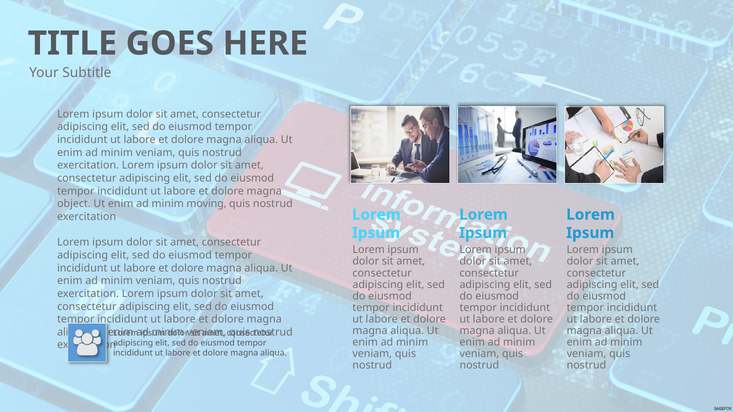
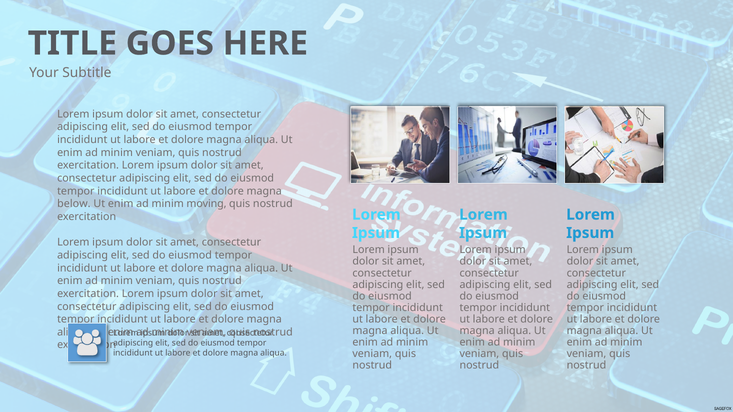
object: object -> below (74, 204)
